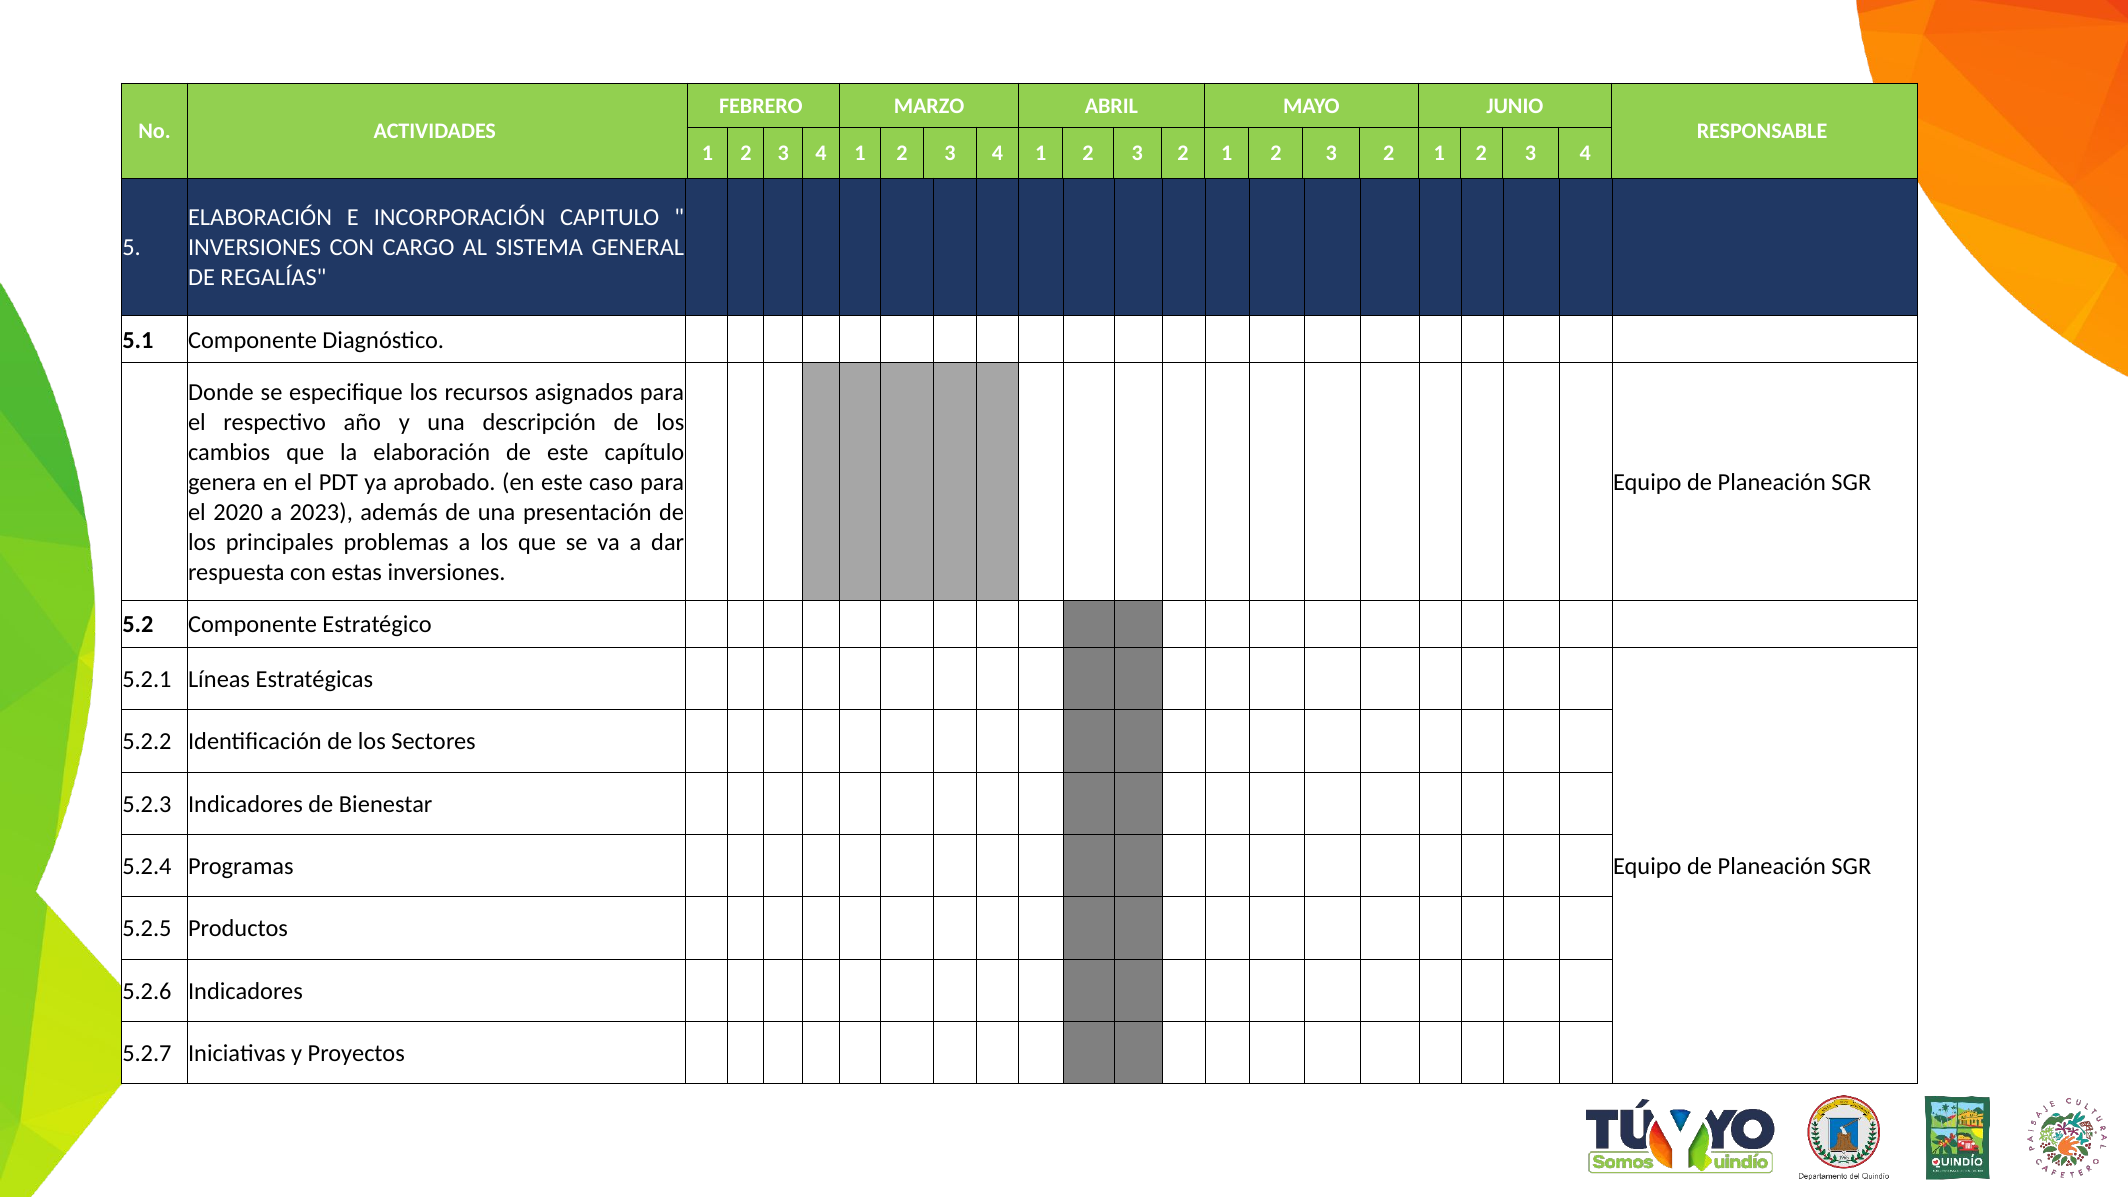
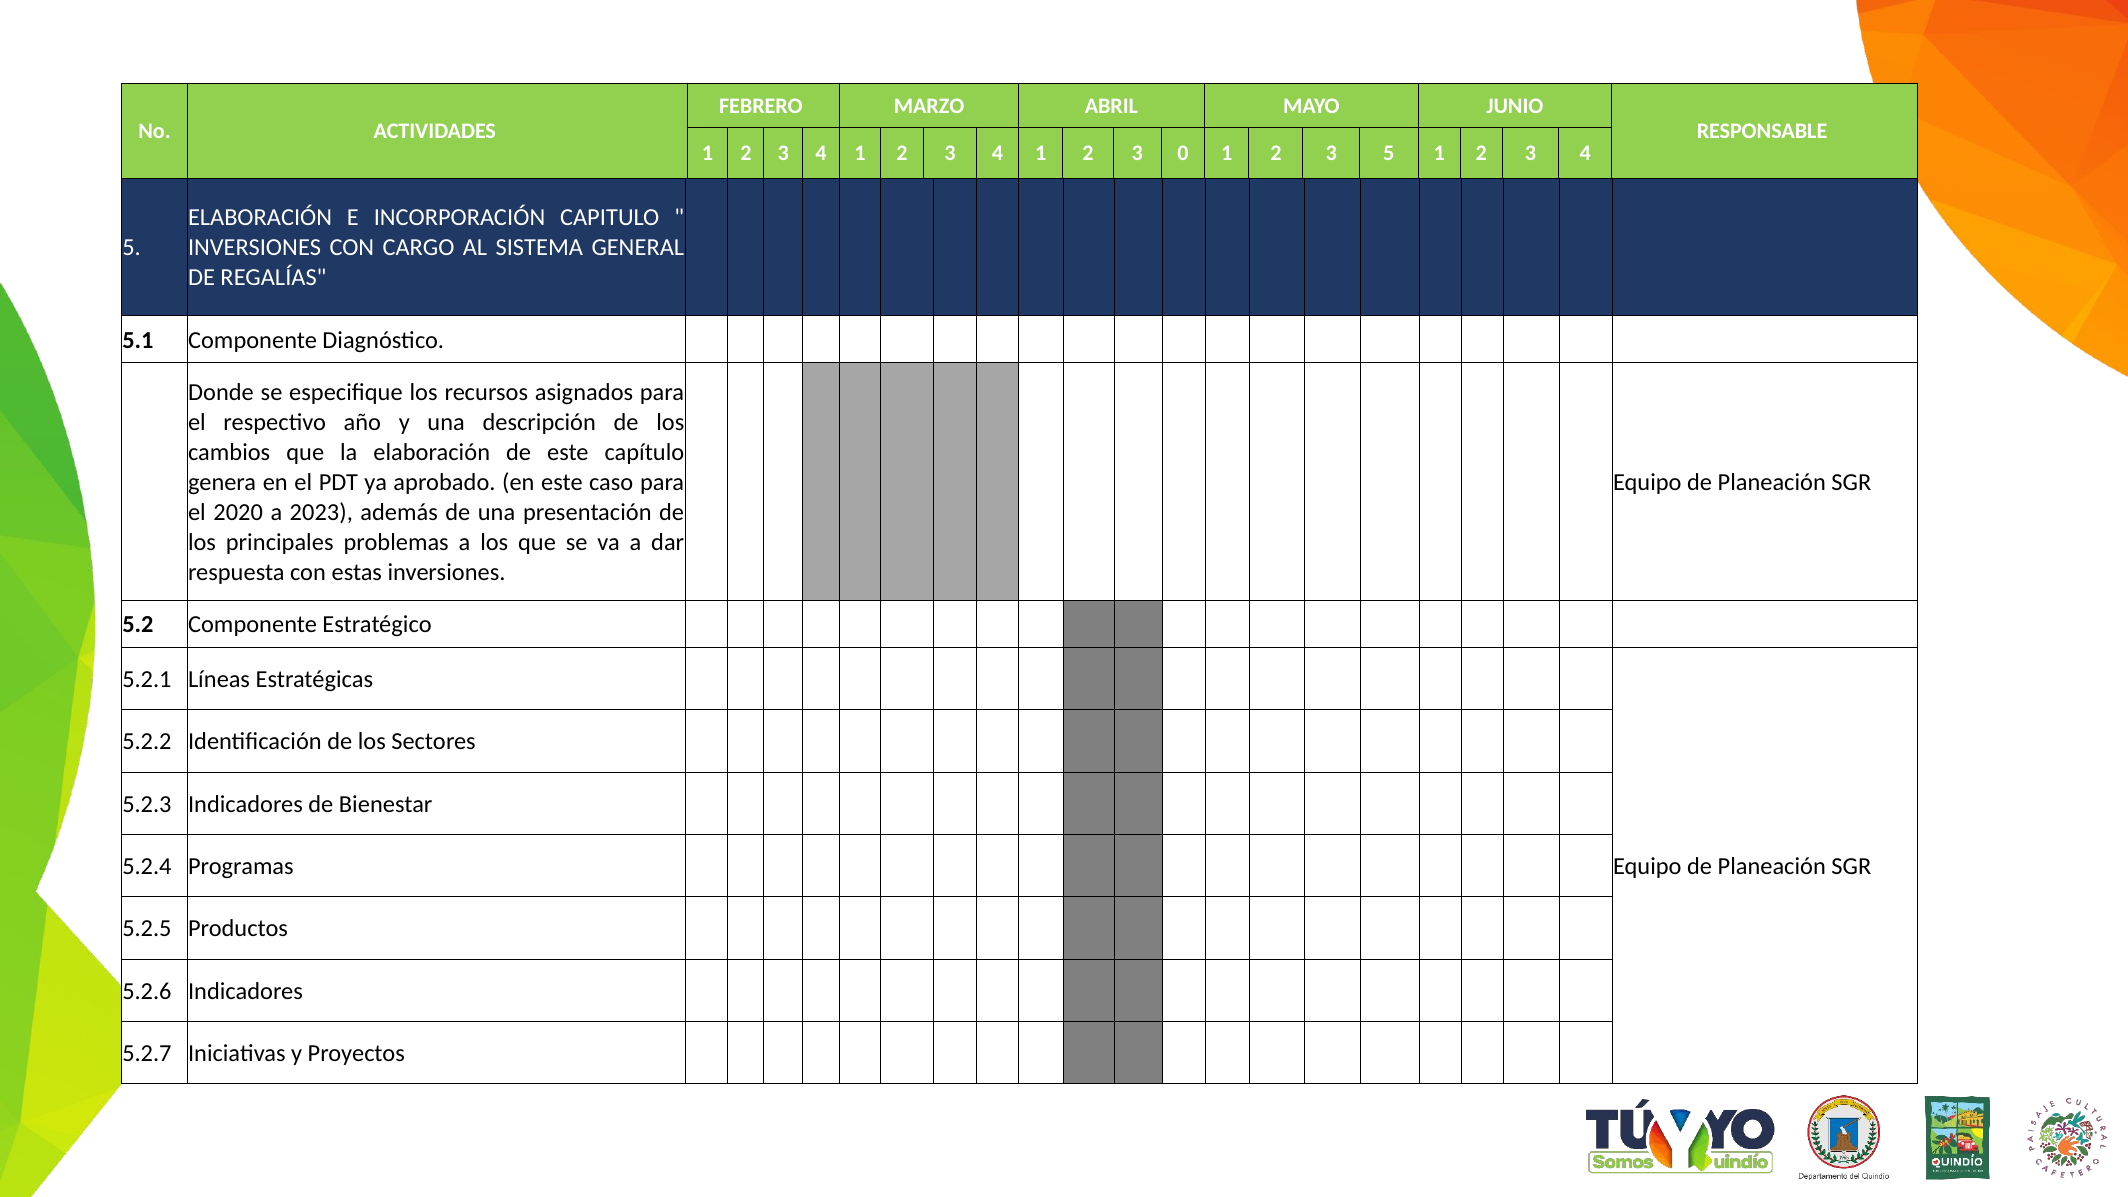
2: 2 -> 0 (1183, 153)
2: 2 -> 5 (1389, 153)
